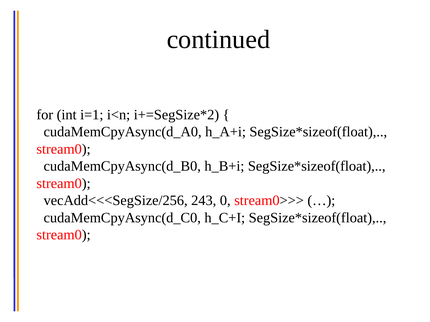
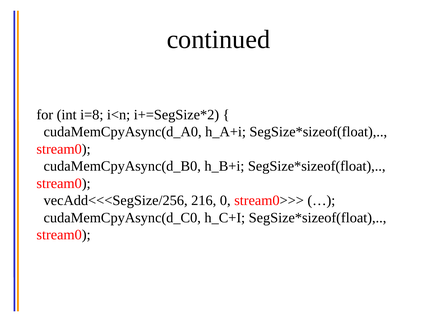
i=1: i=1 -> i=8 (92, 115)
243: 243 -> 216 (204, 201)
